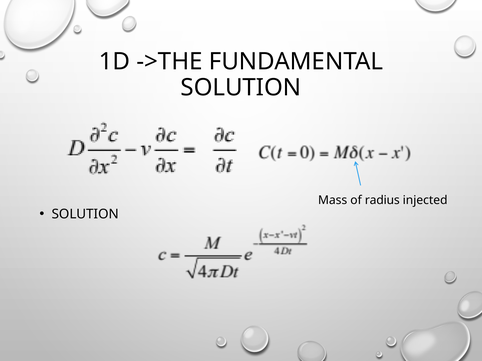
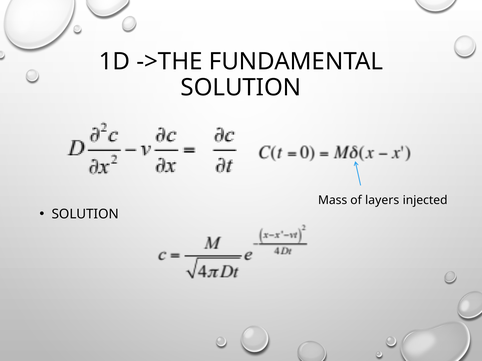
radius: radius -> layers (382, 201)
